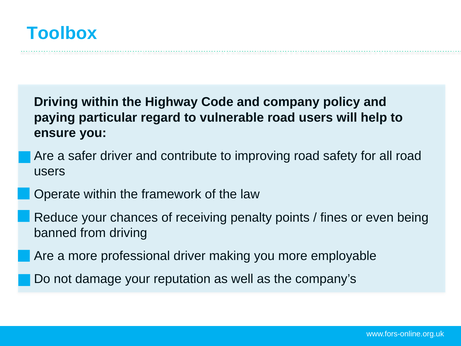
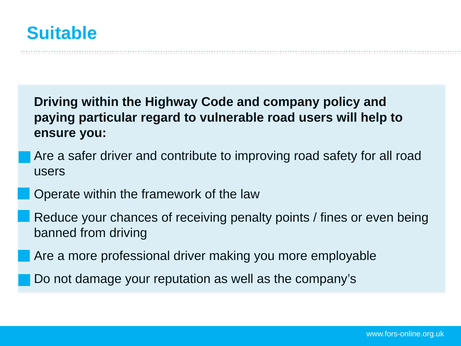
Toolbox: Toolbox -> Suitable (62, 33)
